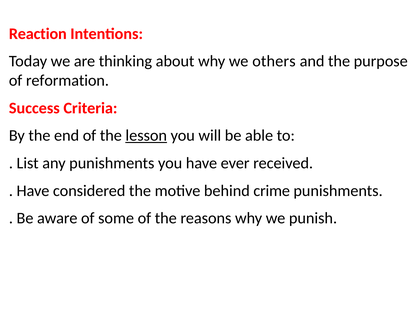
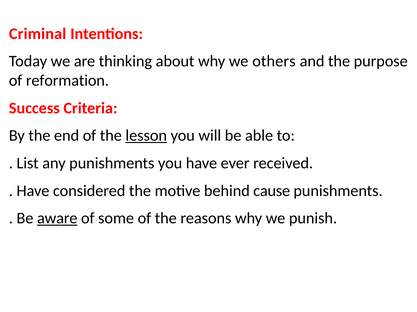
Reaction: Reaction -> Criminal (38, 34)
crime: crime -> cause (272, 191)
aware underline: none -> present (57, 219)
